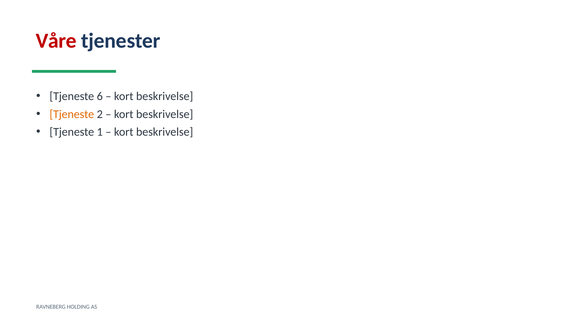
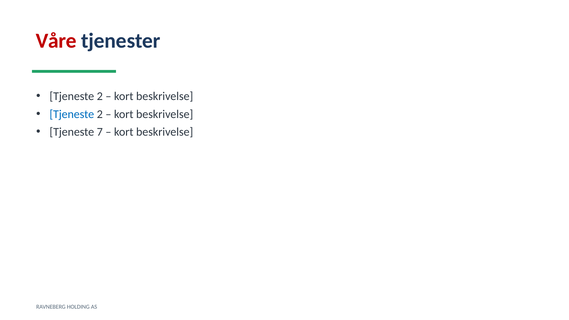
6: 6 -> 2 (100, 96)
Tjeneste colour: orange -> blue (72, 114)
1: 1 -> 7 (100, 132)
